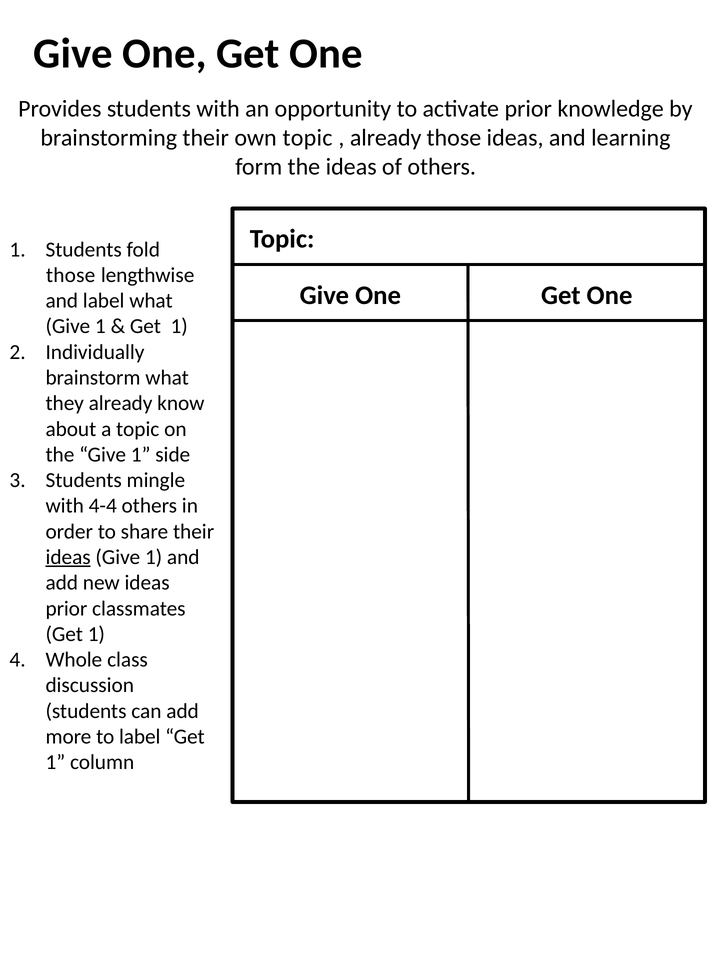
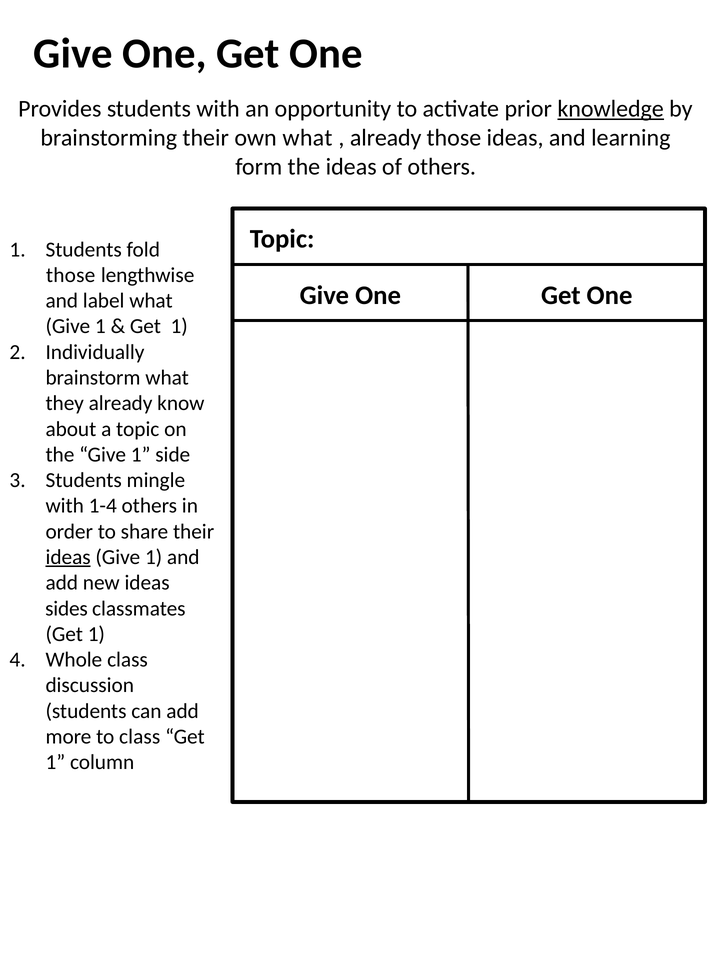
knowledge underline: none -> present (611, 109)
own topic: topic -> what (308, 138)
4-4: 4-4 -> 1-4 (103, 506)
prior: prior -> sides (66, 608)
to label: label -> class (140, 736)
